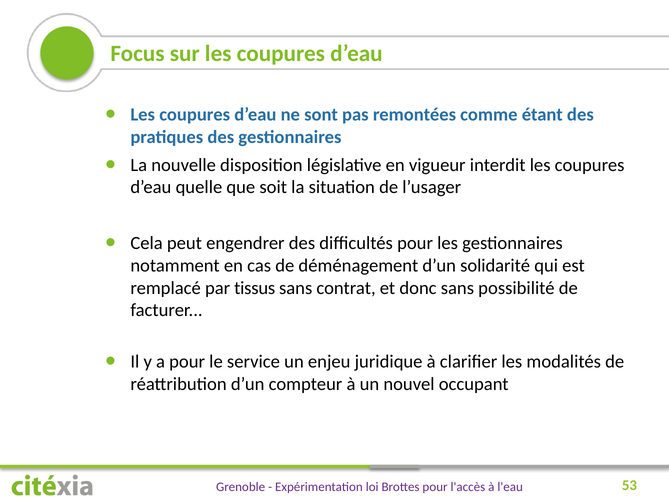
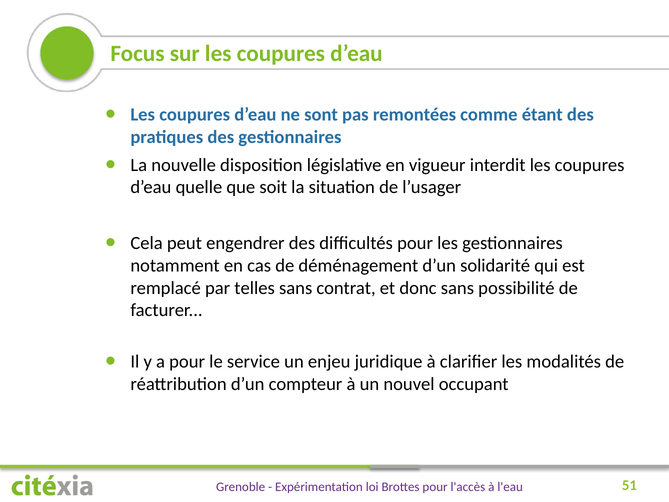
tissus: tissus -> telles (255, 288)
53: 53 -> 51 (629, 485)
